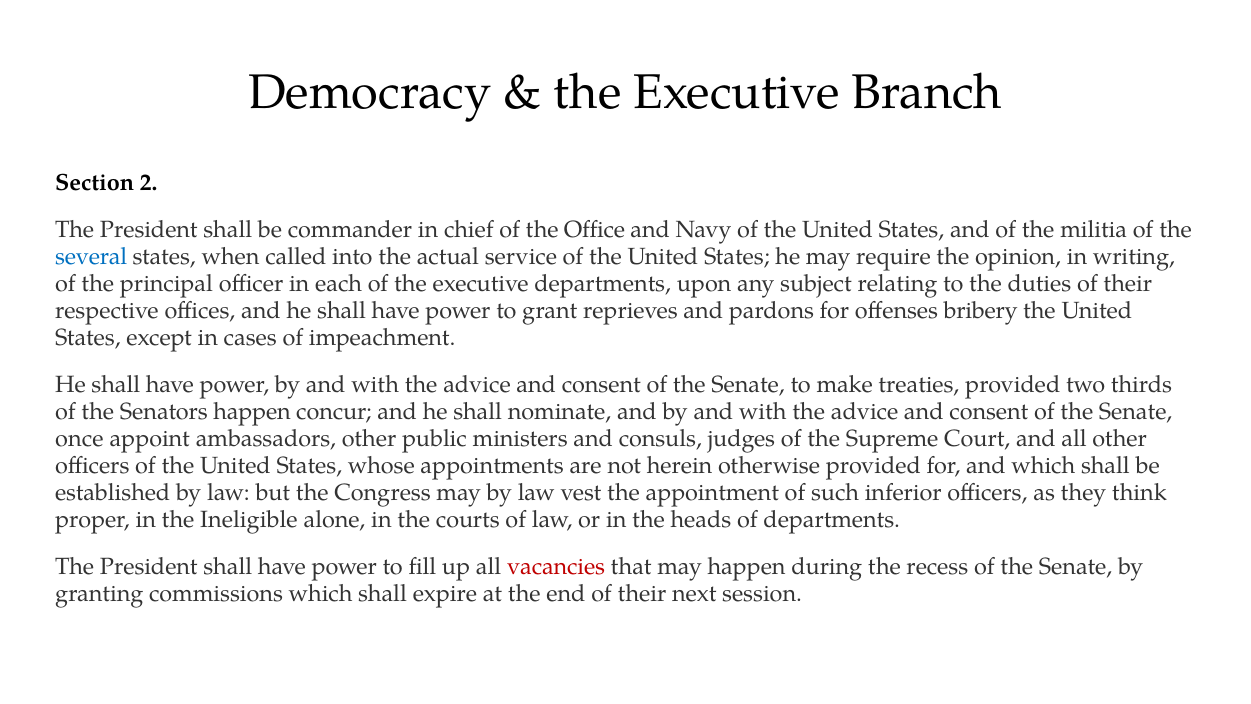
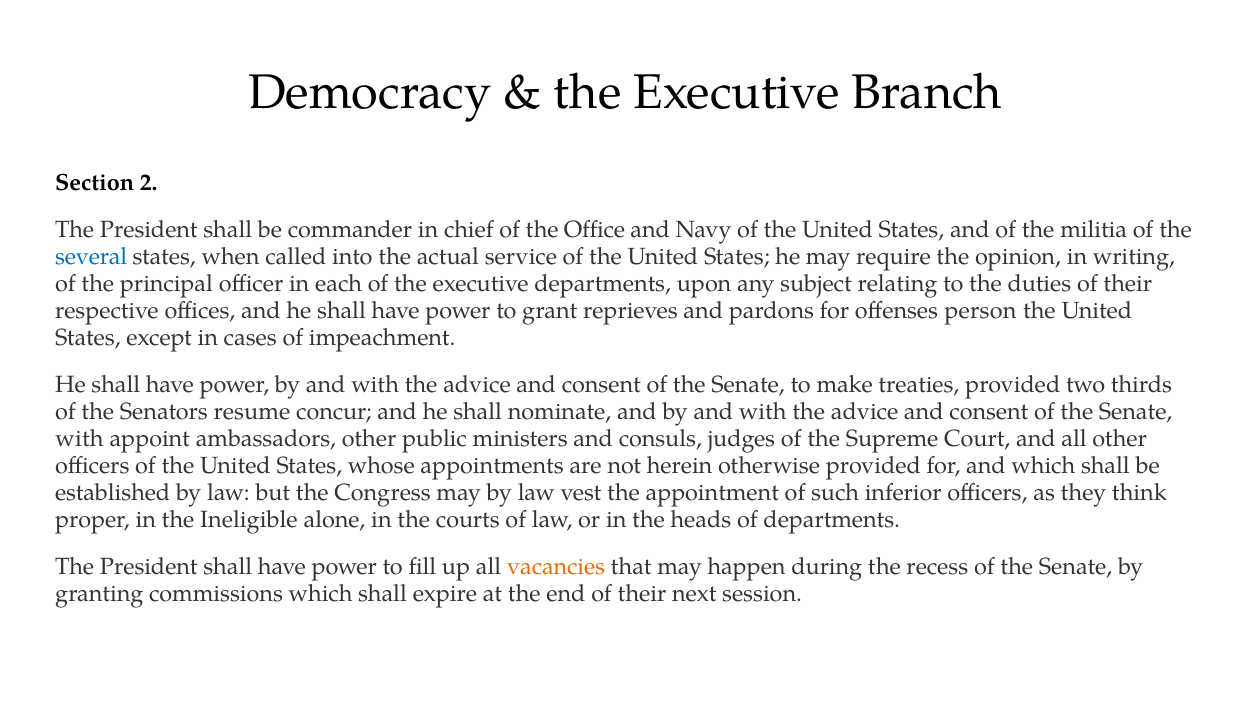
bribery: bribery -> person (980, 311)
Senators happen: happen -> resume (252, 412)
once: once -> with (79, 439)
vacancies colour: red -> orange (556, 567)
